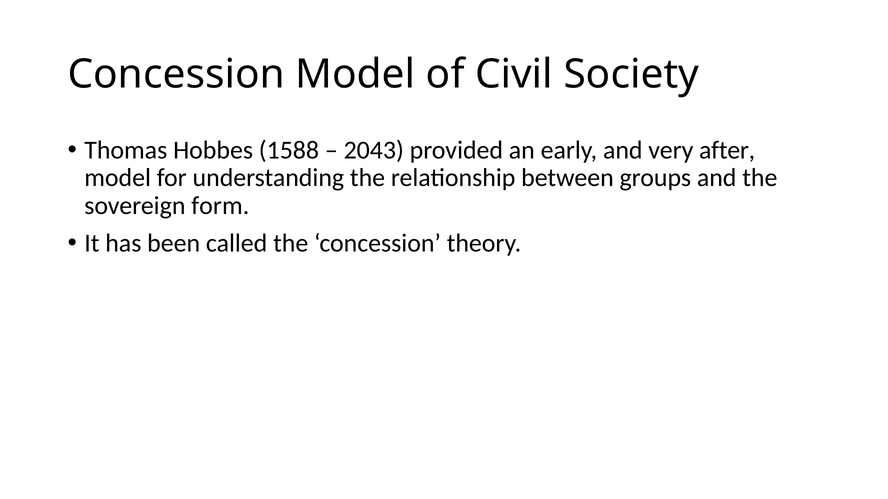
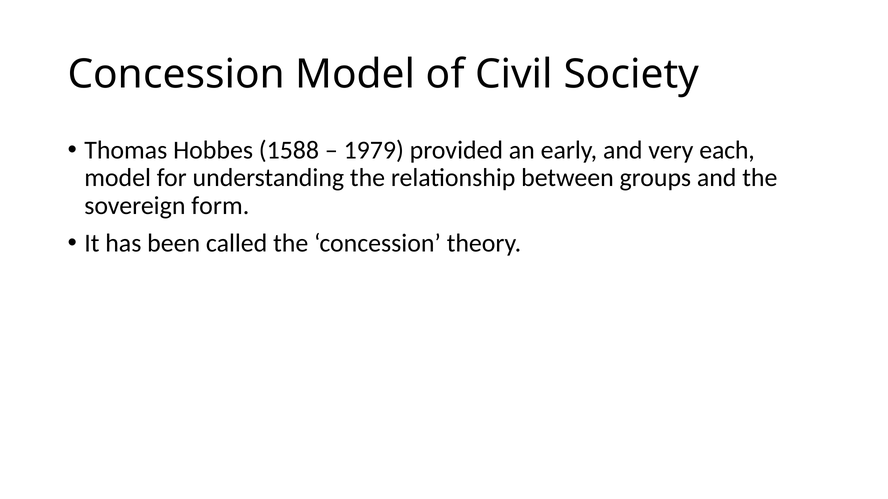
2043: 2043 -> 1979 (374, 150)
after: after -> each (727, 150)
